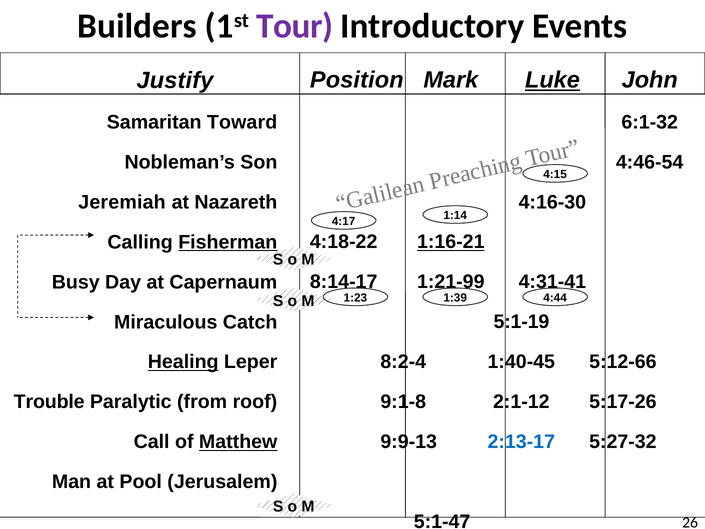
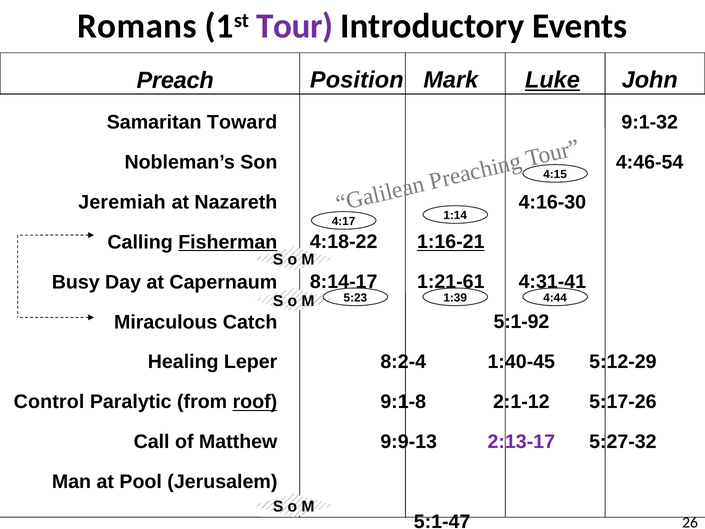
Builders: Builders -> Romans (137, 26)
Justify: Justify -> Preach (175, 80)
6:1-32: 6:1-32 -> 9:1-32 (650, 122)
1:21-99: 1:21-99 -> 1:21-61 (451, 282)
1:23: 1:23 -> 5:23 (355, 297)
5:1-19: 5:1-19 -> 5:1-92 (521, 322)
5:12-66: 5:12-66 -> 5:12-29 (623, 362)
Healing underline: present -> none (183, 362)
Trouble: Trouble -> Control (49, 402)
roof underline: none -> present (255, 402)
2:13-17 colour: blue -> purple (521, 442)
Matthew underline: present -> none (238, 442)
